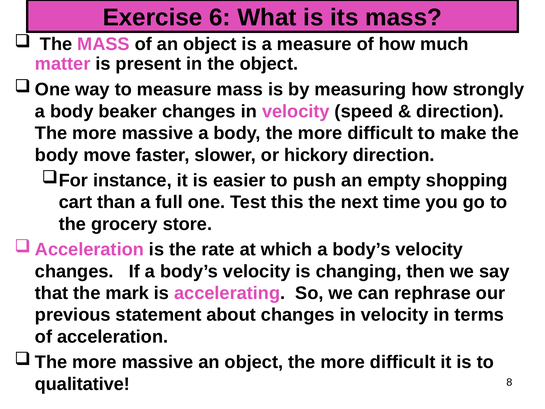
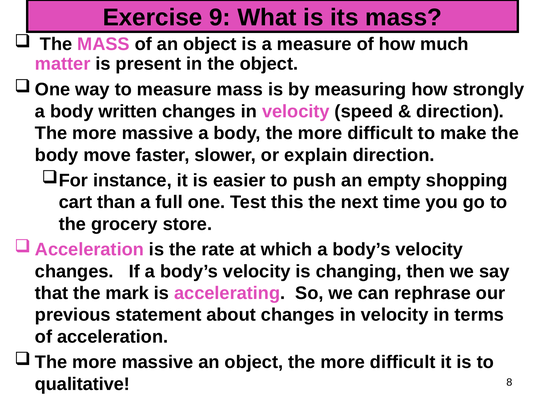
6: 6 -> 9 (220, 18)
beaker: beaker -> written (128, 111)
hickory: hickory -> explain (316, 155)
